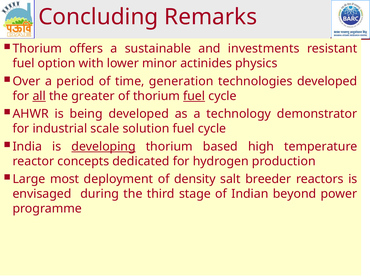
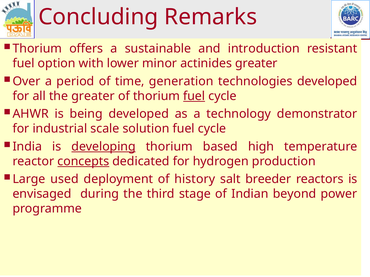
investments: investments -> introduction (264, 49)
actinides physics: physics -> greater (256, 63)
all underline: present -> none (39, 96)
concepts underline: none -> present (83, 162)
most: most -> used (65, 179)
density: density -> history (195, 179)
